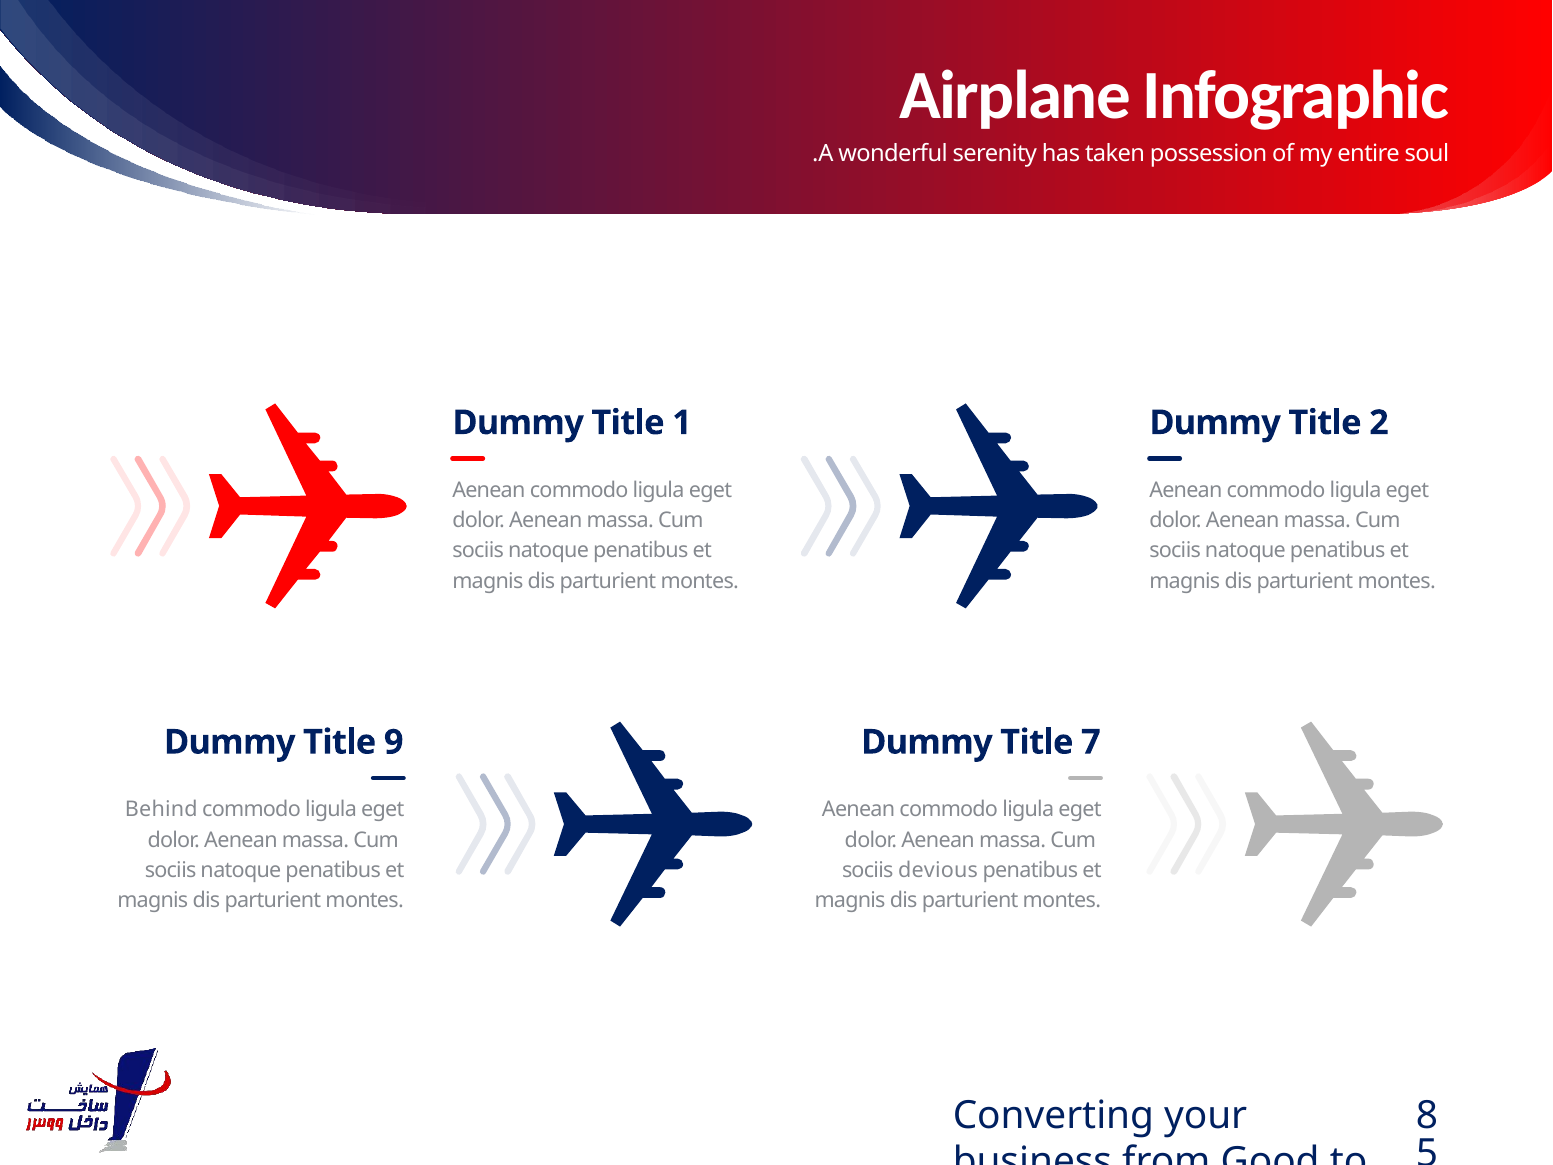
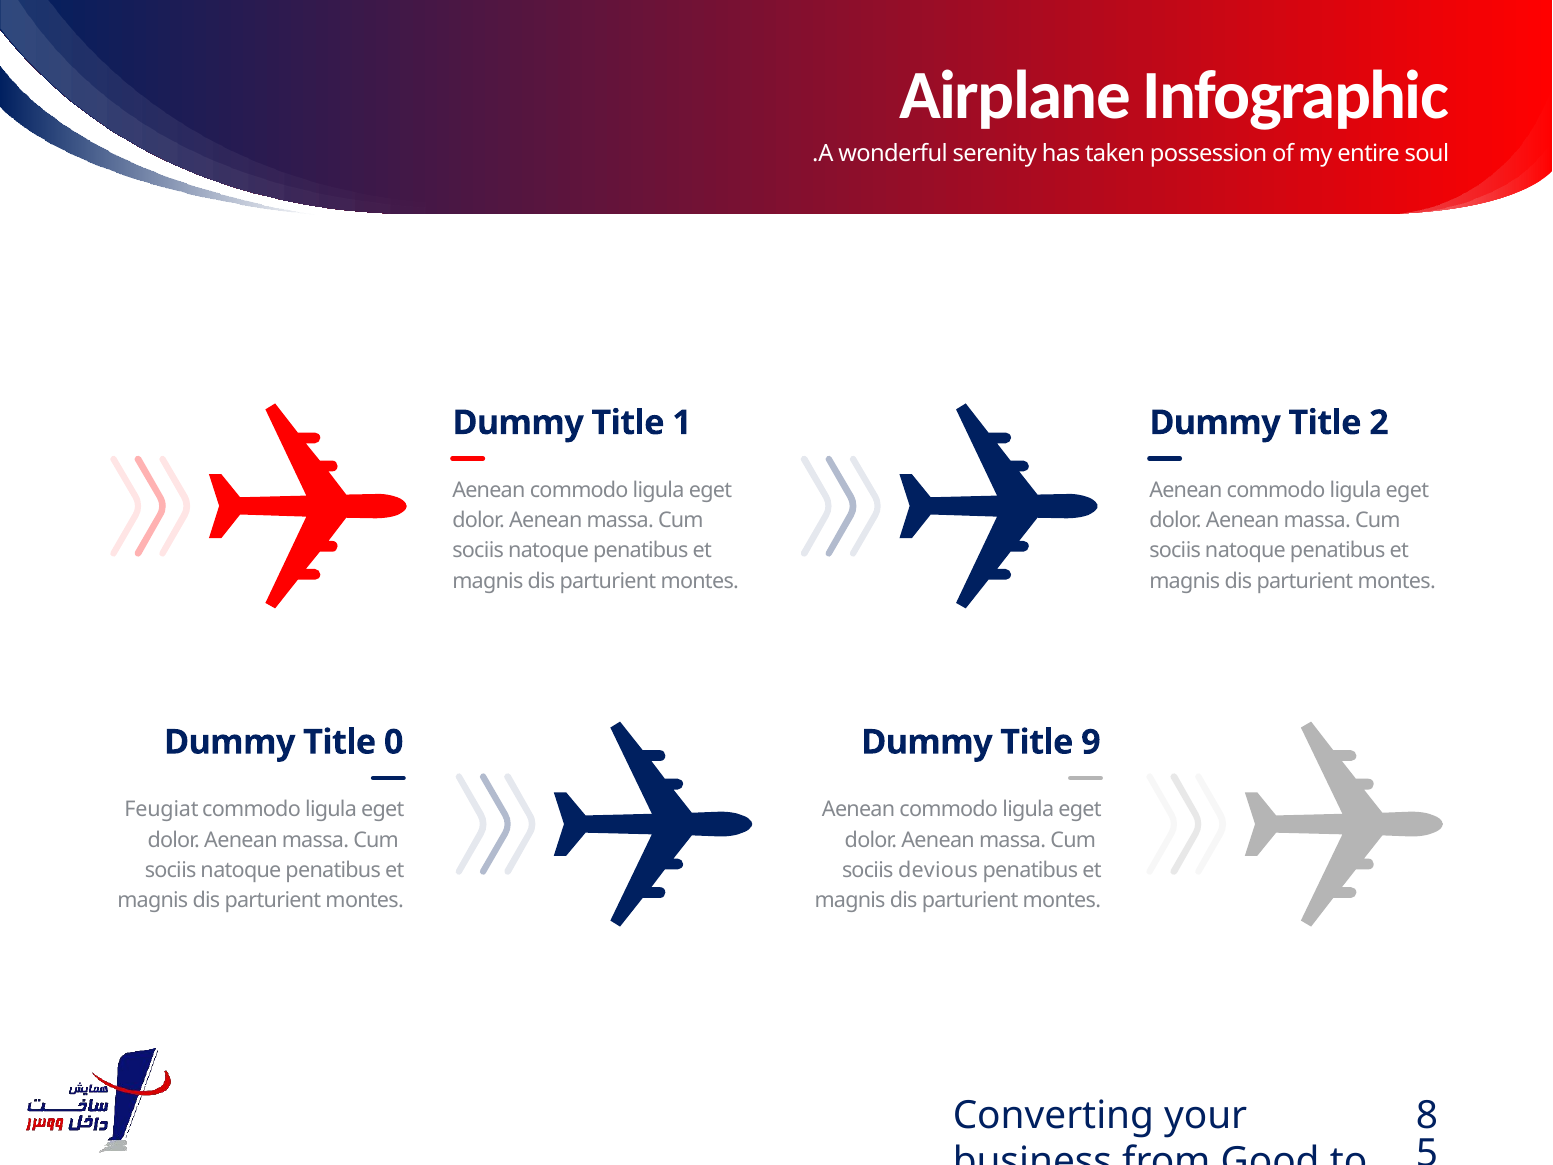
9: 9 -> 0 (394, 742)
7: 7 -> 9 (1091, 742)
Behind: Behind -> Feugiat (161, 810)
